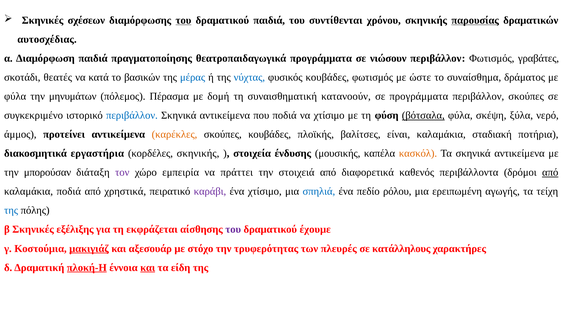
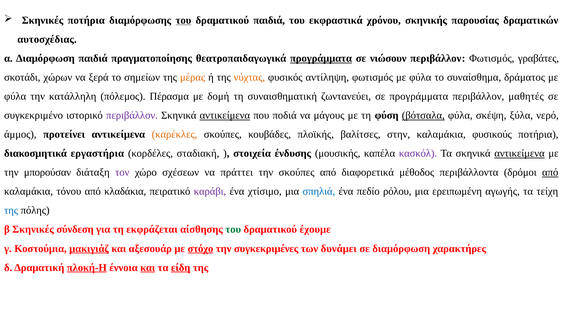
Σκηνικές σχέσεων: σχέσεων -> ποτήρια (86, 20)
συντίθενται: συντίθενται -> εκφραστικά (336, 20)
παρουσίας underline: present -> none (475, 20)
προγράμματα underline: none -> present (321, 58)
θεατές: θεατές -> χώρων (58, 77)
κατά: κατά -> ξερά (99, 77)
βασικών: βασικών -> σημείων (142, 77)
μέρας colour: blue -> orange (193, 77)
νύχτας colour: blue -> orange (249, 77)
φυσικός κουβάδες: κουβάδες -> αντίληψη (327, 77)
φωτισμός με ώστε: ώστε -> φύλα (420, 77)
μηνυμάτων: μηνυμάτων -> κατάλληλη (73, 96)
κατανοούν: κατανοούν -> ζωντανεύει (346, 96)
περιβάλλον σκούπες: σκούπες -> μαθητές (526, 96)
περιβάλλον colour: blue -> purple (132, 115)
αντικείμενα underline: none -> present (225, 115)
να χτίσιμο: χτίσιμο -> μάγους (329, 115)
είναι: είναι -> στην (399, 134)
σταδιακή: σταδιακή -> φυσικούς (492, 134)
κορδέλες σκηνικής: σκηνικής -> σταδιακή (198, 153)
κασκόλ colour: orange -> purple (418, 153)
αντικείμενα underline: none -> present (520, 153)
εμπειρία: εμπειρία -> σχέσεων (181, 172)
την στοιχειά: στοιχειά -> σκούπες (297, 172)
καθενός: καθενός -> μέθοδος (417, 172)
καλαμάκια ποδιά: ποδιά -> τόνου (69, 191)
χρηστικά: χρηστικά -> κλαδάκια (125, 191)
εξέλιξης: εξέλιξης -> σύνδεση (75, 229)
του colour: purple -> green (233, 229)
στόχο underline: none -> present (200, 248)
τρυφερότητας: τρυφερότητας -> συγκεκριμένες (266, 248)
πλευρές: πλευρές -> δυνάμει (339, 248)
σε κατάλληλους: κατάλληλους -> διαμόρφωση (401, 248)
είδη underline: none -> present (181, 267)
